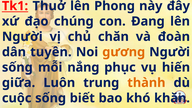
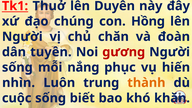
Phong: Phong -> Duyên (115, 6)
Đang: Đang -> Hồng (148, 21)
gương colour: orange -> red (124, 52)
giữa: giữa -> nhìn (19, 83)
